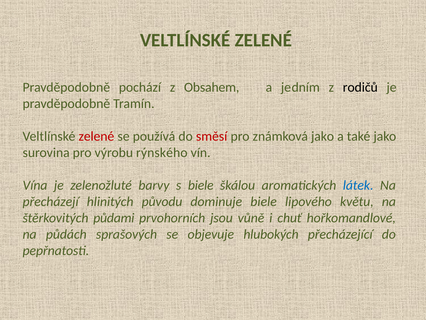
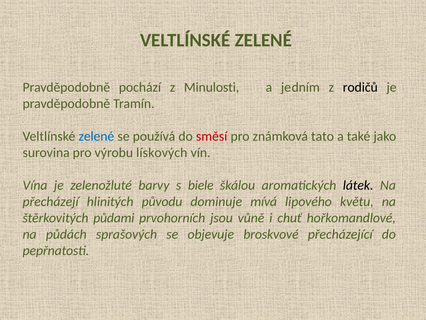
Obsahem: Obsahem -> Minulosti (212, 87)
zelené colour: red -> blue (96, 136)
známková jako: jako -> tato (323, 136)
rýnského: rýnského -> lískových (162, 152)
látek colour: blue -> black (358, 185)
dominuje biele: biele -> mívá (264, 201)
hlubokých: hlubokých -> broskvové (271, 234)
